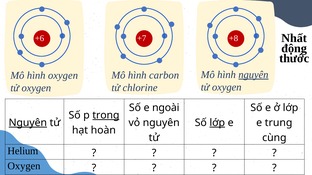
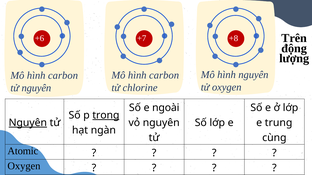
Nhất: Nhất -> Trên (294, 38)
thước: thước -> lượng (294, 59)
nguyên underline: present -> none (253, 75)
oxygen: oxygen -> carbon (63, 76)
oxygen: oxygen -> nguyên (36, 88)
lớp underline: present -> none (217, 123)
hoàn: hoàn -> ngàn (103, 131)
Helium: Helium -> Atomic (23, 151)
